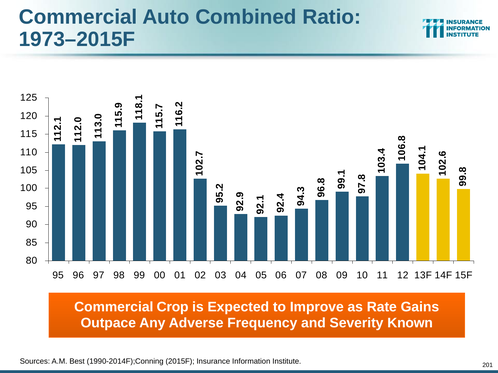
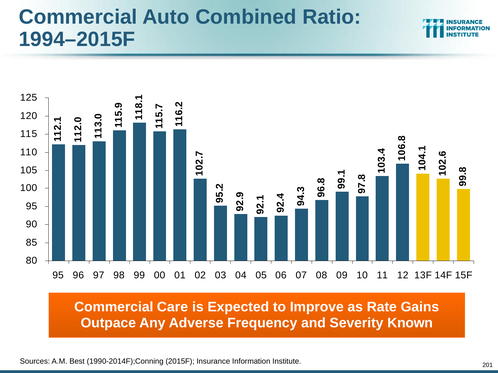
1973–2015F: 1973–2015F -> 1994–2015F (77, 39)
Crop: Crop -> Care (172, 307)
